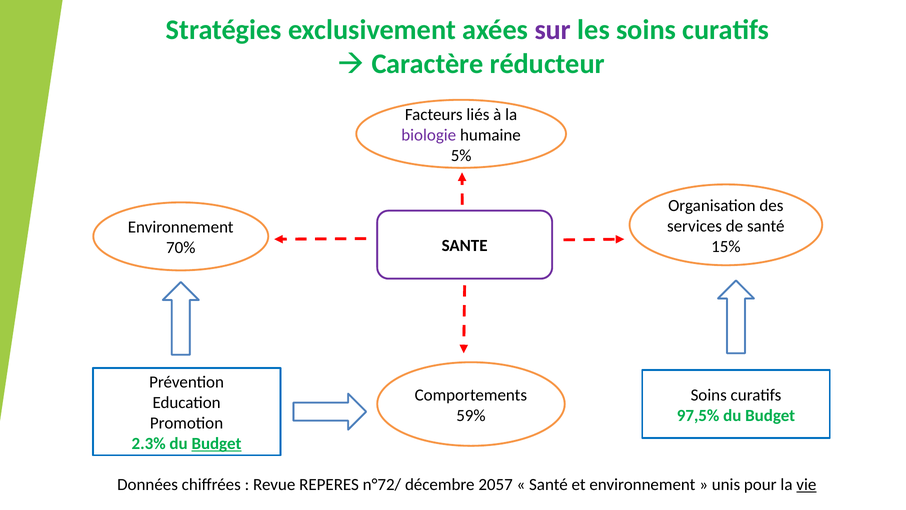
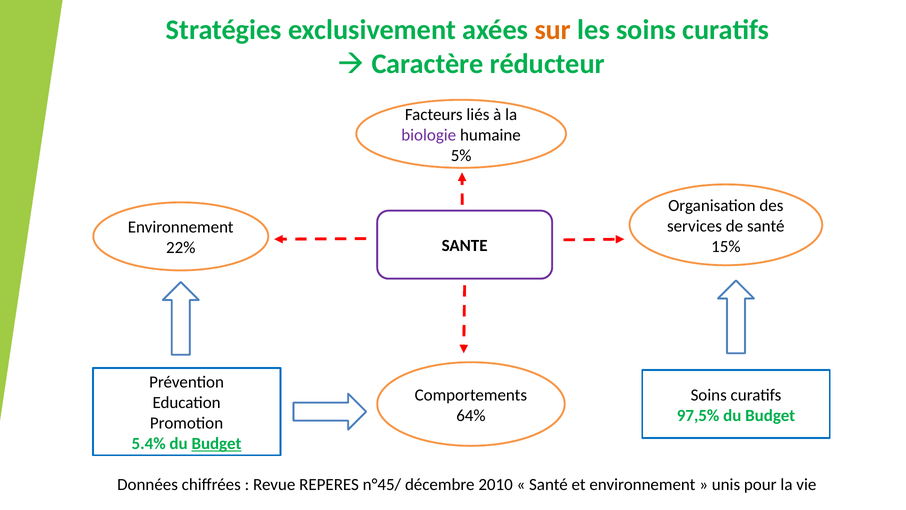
sur colour: purple -> orange (553, 30)
70%: 70% -> 22% (181, 248)
59%: 59% -> 64% (471, 415)
2.3%: 2.3% -> 5.4% (149, 443)
n°72/: n°72/ -> n°45/ (382, 484)
2057: 2057 -> 2010 (496, 484)
vie underline: present -> none (806, 484)
